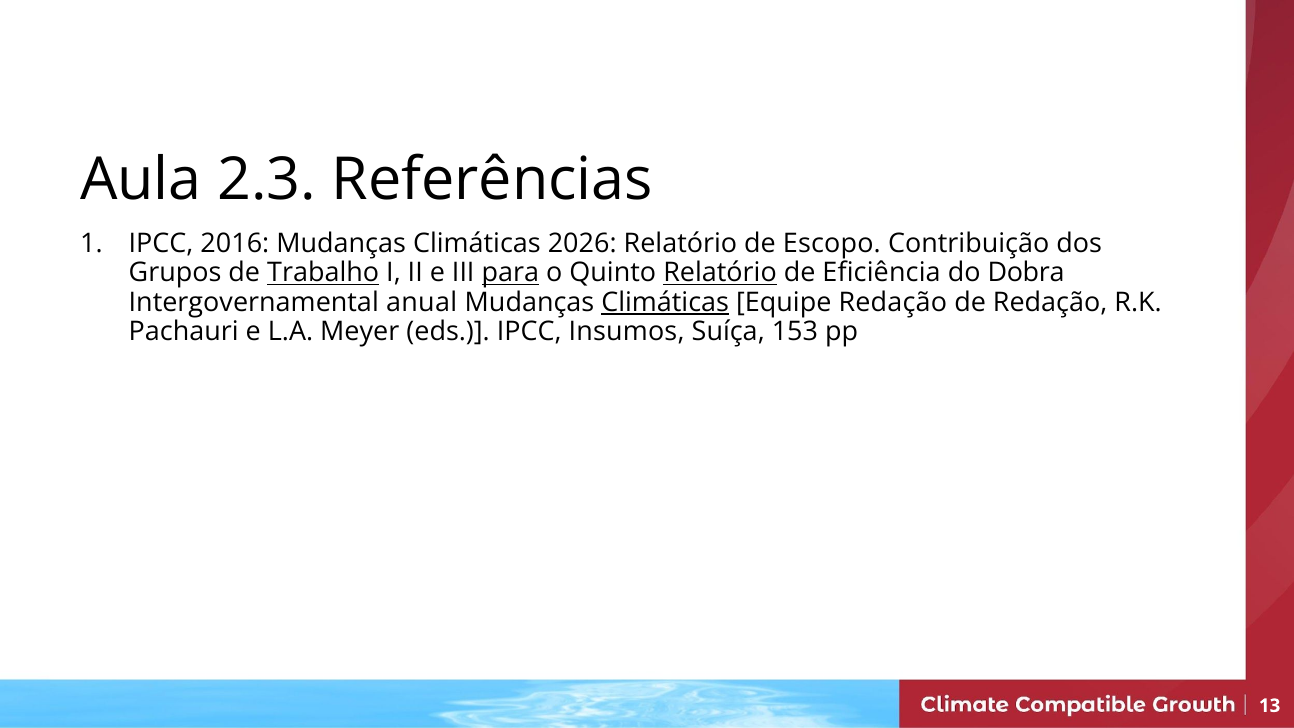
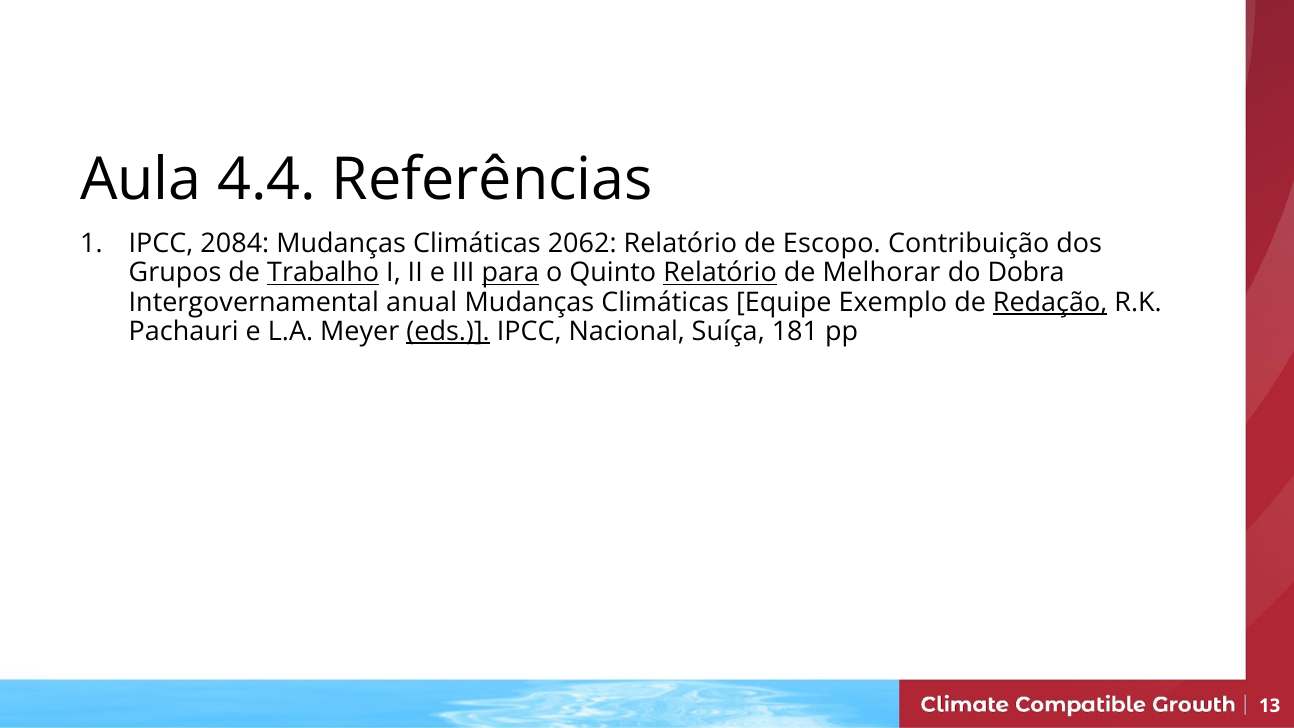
2.3: 2.3 -> 4.4 (267, 180)
2016: 2016 -> 2084 (235, 244)
2026: 2026 -> 2062 (582, 244)
Eficiência: Eficiência -> Melhorar (881, 273)
Climáticas underline: present -> none (665, 302)
Equipe Redação: Redação -> Exemplo (893, 302)
Redação underline: none -> present (1050, 302)
eds underline: none -> present (448, 331)
Insumos: Insumos -> Nacional (627, 331)
153: 153 -> 181 (795, 331)
